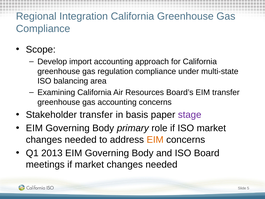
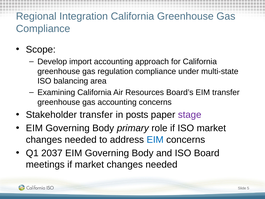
basis: basis -> posts (137, 115)
EIM colour: orange -> blue (155, 140)
2013: 2013 -> 2037 (52, 153)
